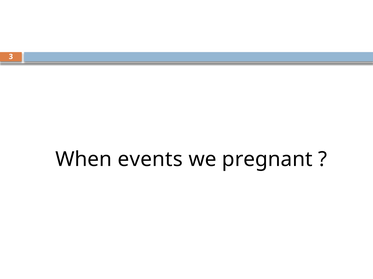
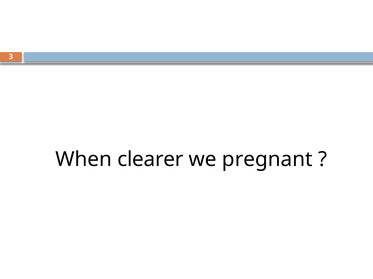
events: events -> clearer (150, 160)
